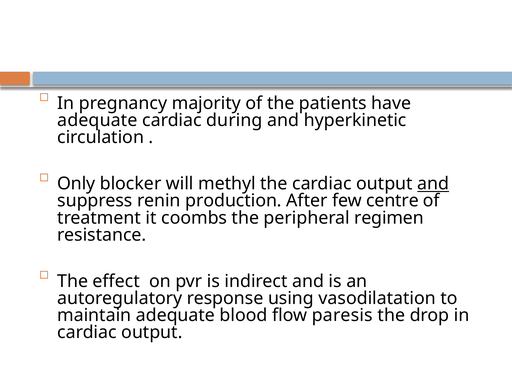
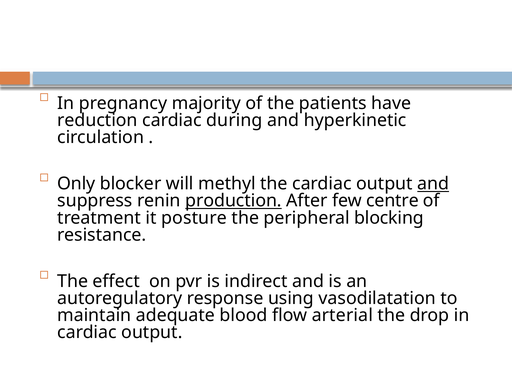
adequate: adequate -> reduction (97, 120)
production underline: none -> present (233, 201)
coombs: coombs -> posture (194, 218)
regimen: regimen -> blocking (389, 218)
paresis: paresis -> arterial (342, 315)
